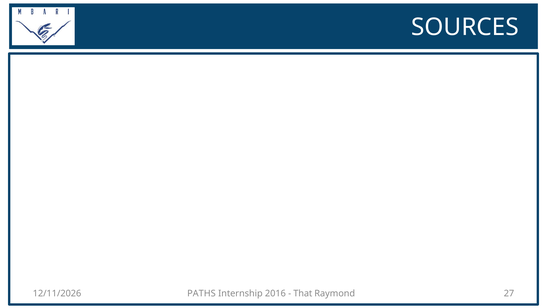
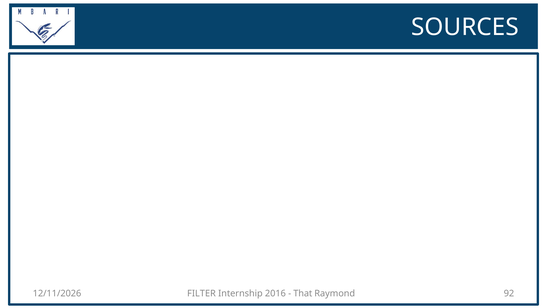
PATHS: PATHS -> FILTER (201, 293)
27: 27 -> 92 (509, 293)
